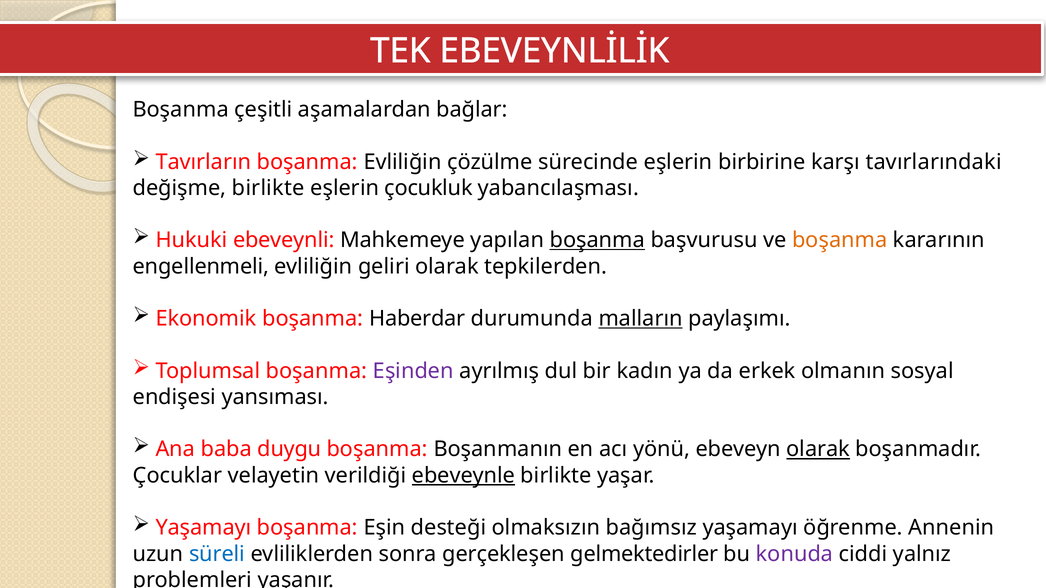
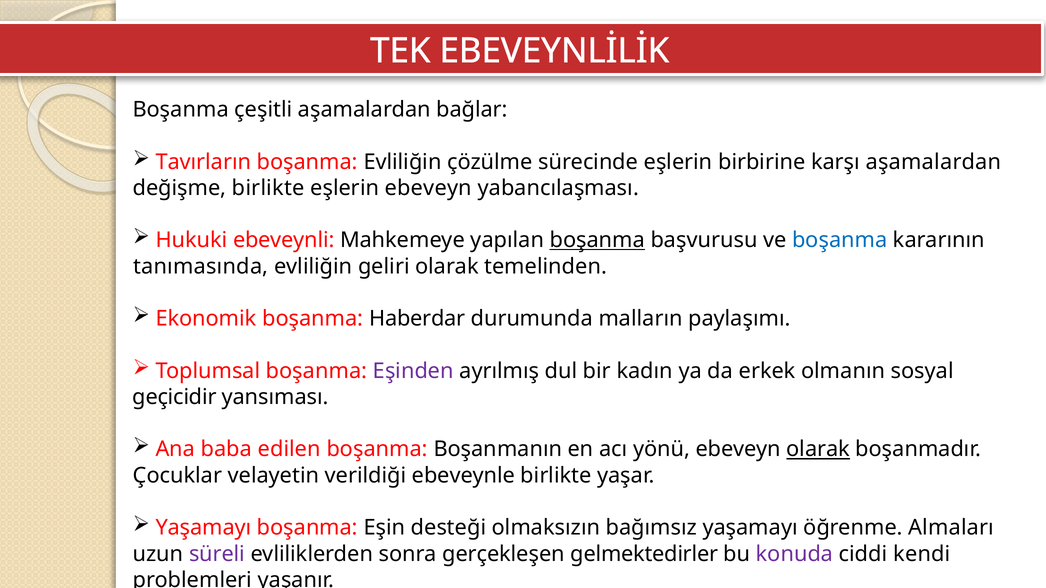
karşı tavırlarındaki: tavırlarındaki -> aşamalardan (934, 162)
eşlerin çocukluk: çocukluk -> ebeveyn (428, 188)
boşanma colour: orange -> blue (840, 240)
engellenmeli: engellenmeli -> tanımasında (201, 267)
tepkilerden: tepkilerden -> temelinden (546, 267)
malların underline: present -> none (641, 319)
endişesi: endişesi -> geçicidir (174, 397)
duygu: duygu -> edilen (289, 450)
ebeveynle underline: present -> none (463, 476)
Annenin: Annenin -> Almaları (951, 528)
süreli colour: blue -> purple (217, 554)
yalnız: yalnız -> kendi (922, 554)
